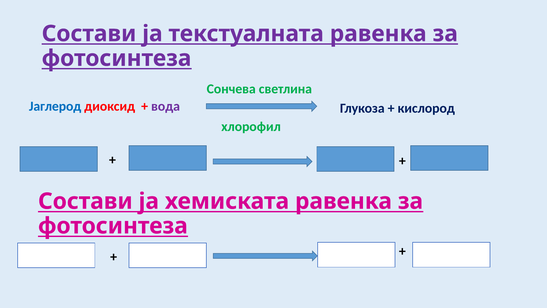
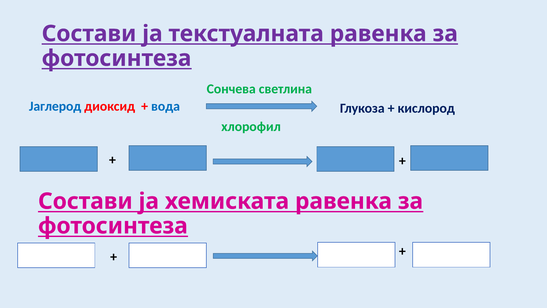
вода colour: purple -> blue (166, 106)
